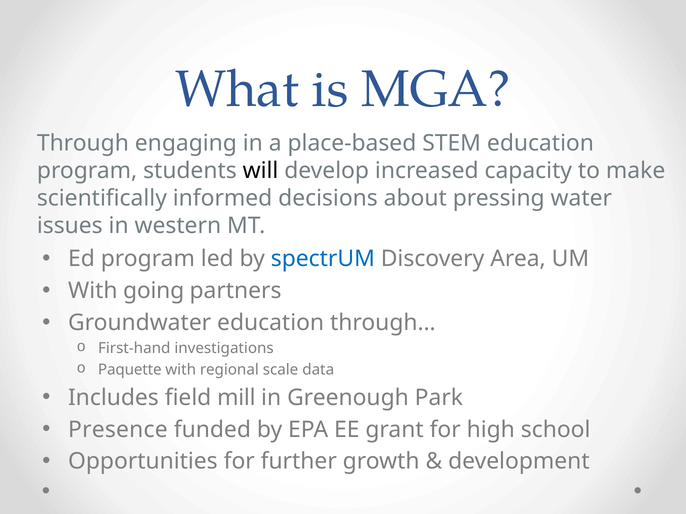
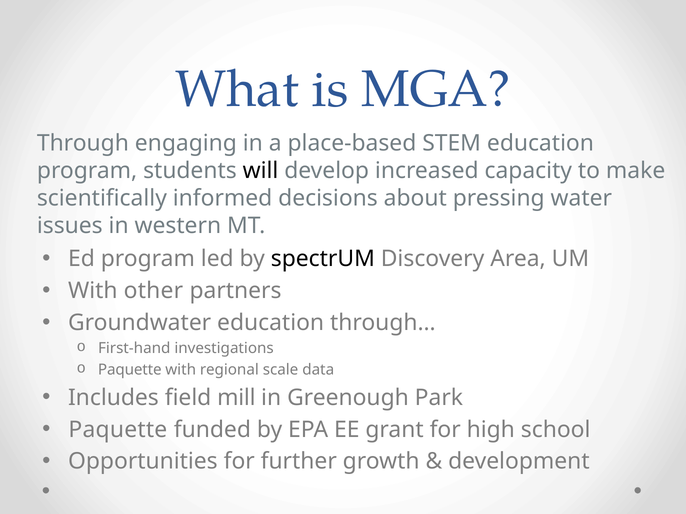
spectrUM colour: blue -> black (323, 259)
going: going -> other (153, 291)
Presence: Presence -> Paquette (118, 430)
